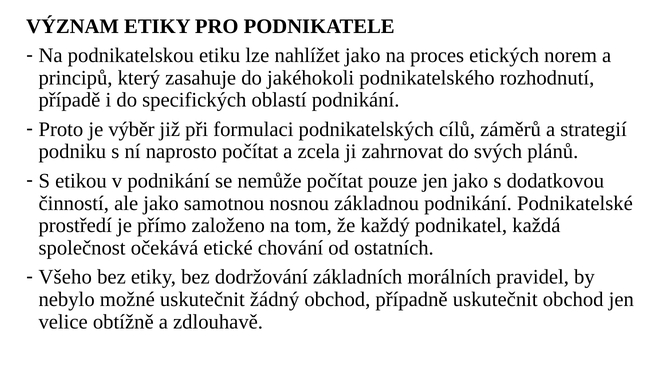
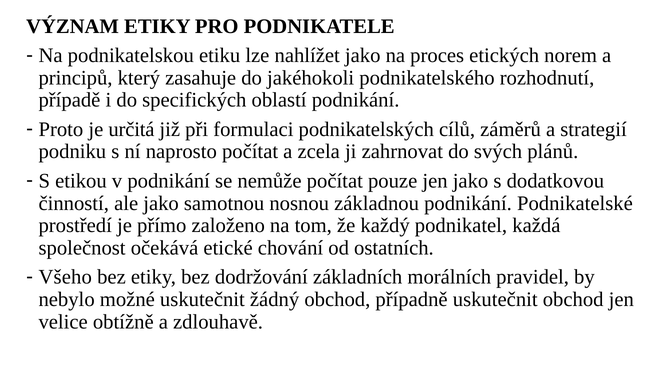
výběr: výběr -> určitá (131, 129)
